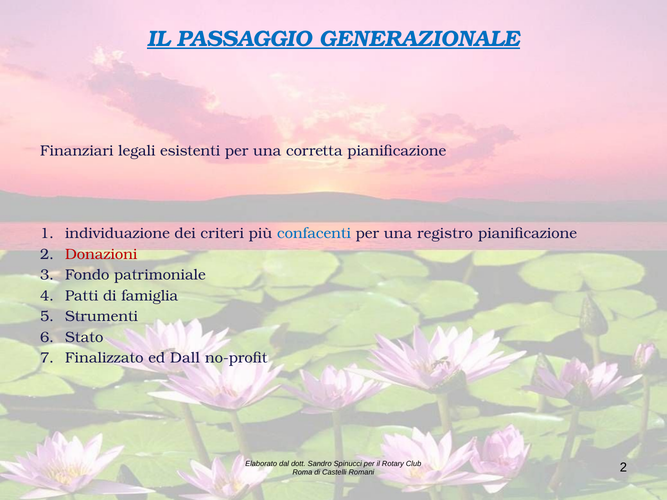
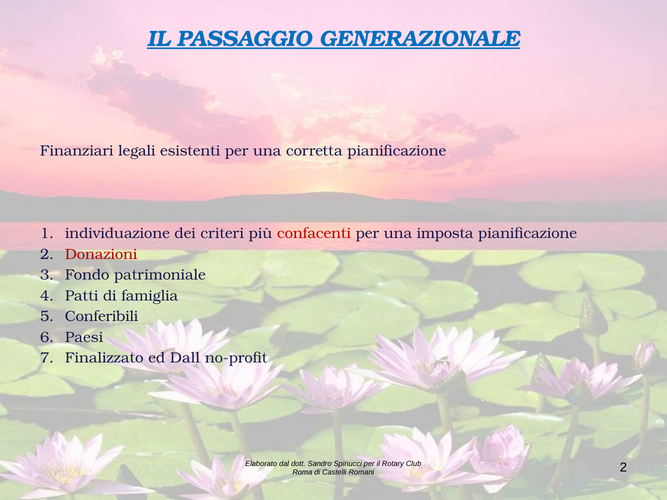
confacenti colour: blue -> red (314, 234)
registro: registro -> imposta (445, 234)
Strumenti: Strumenti -> Conferibili (102, 317)
Stato: Stato -> Paesi (84, 337)
